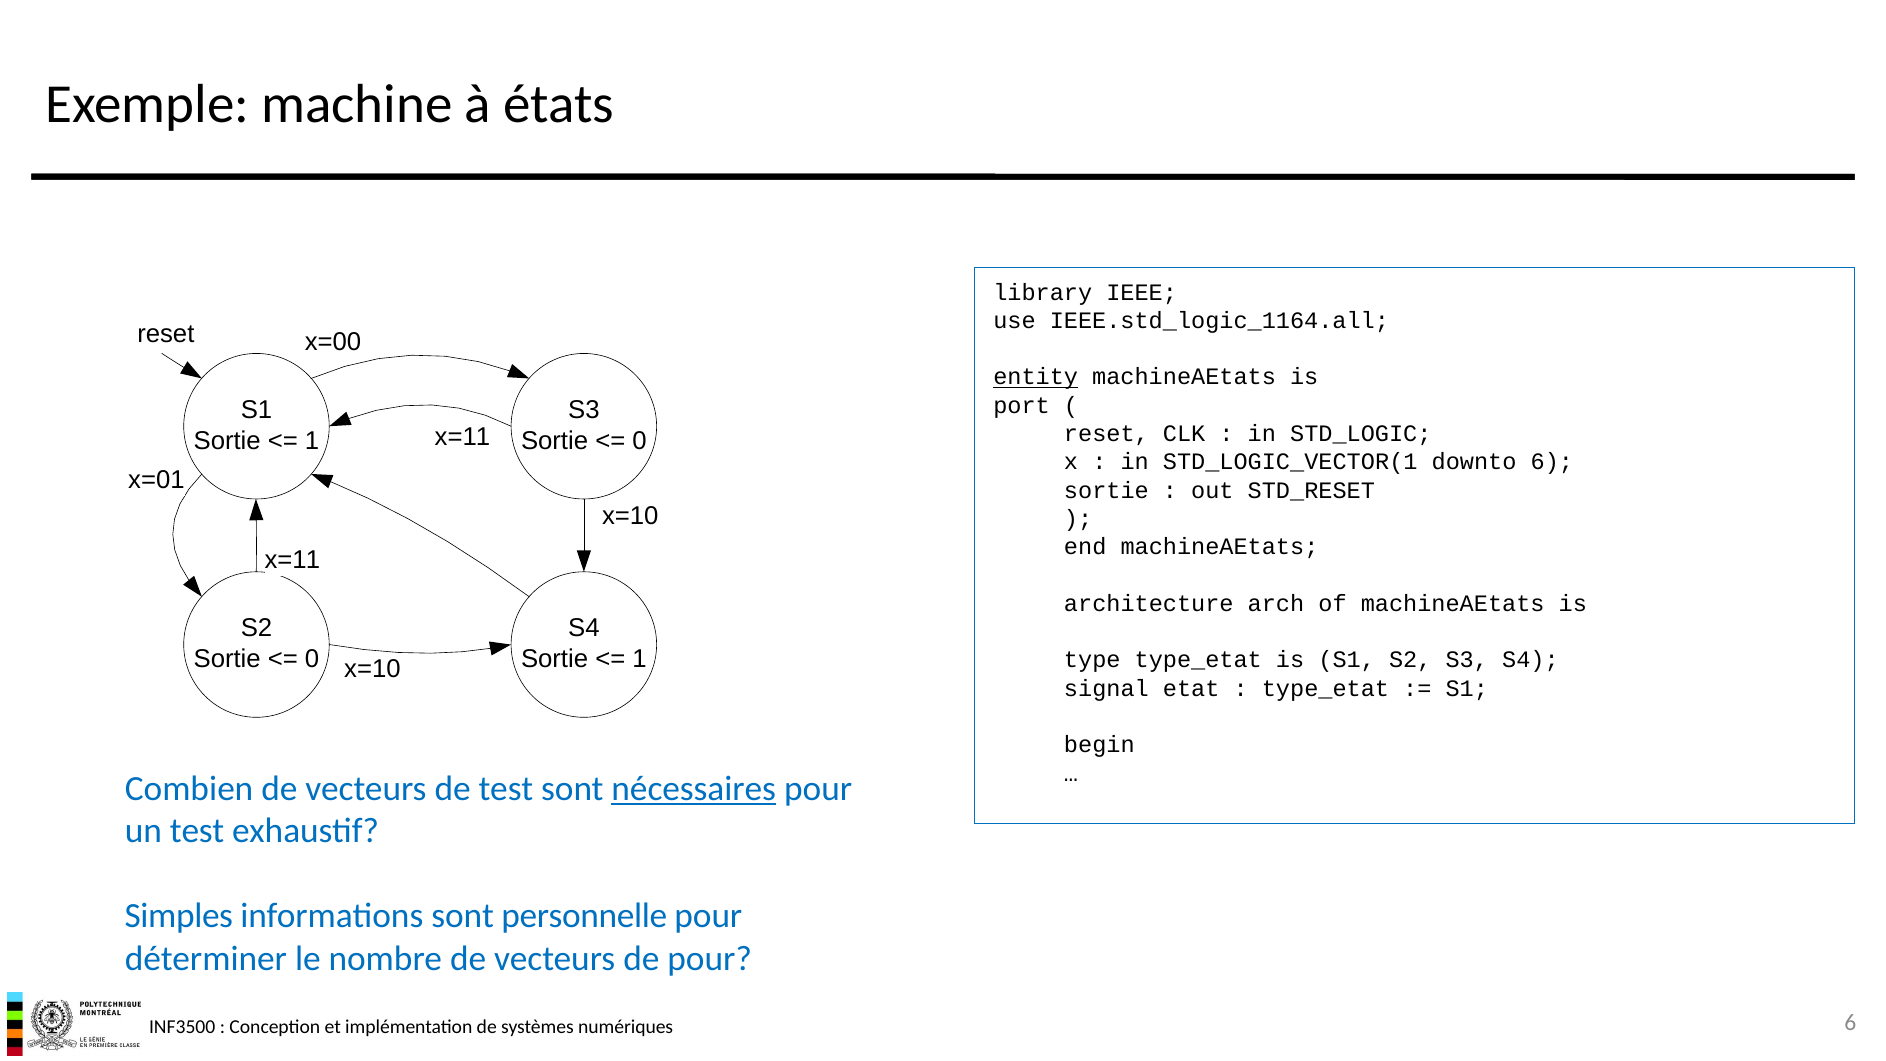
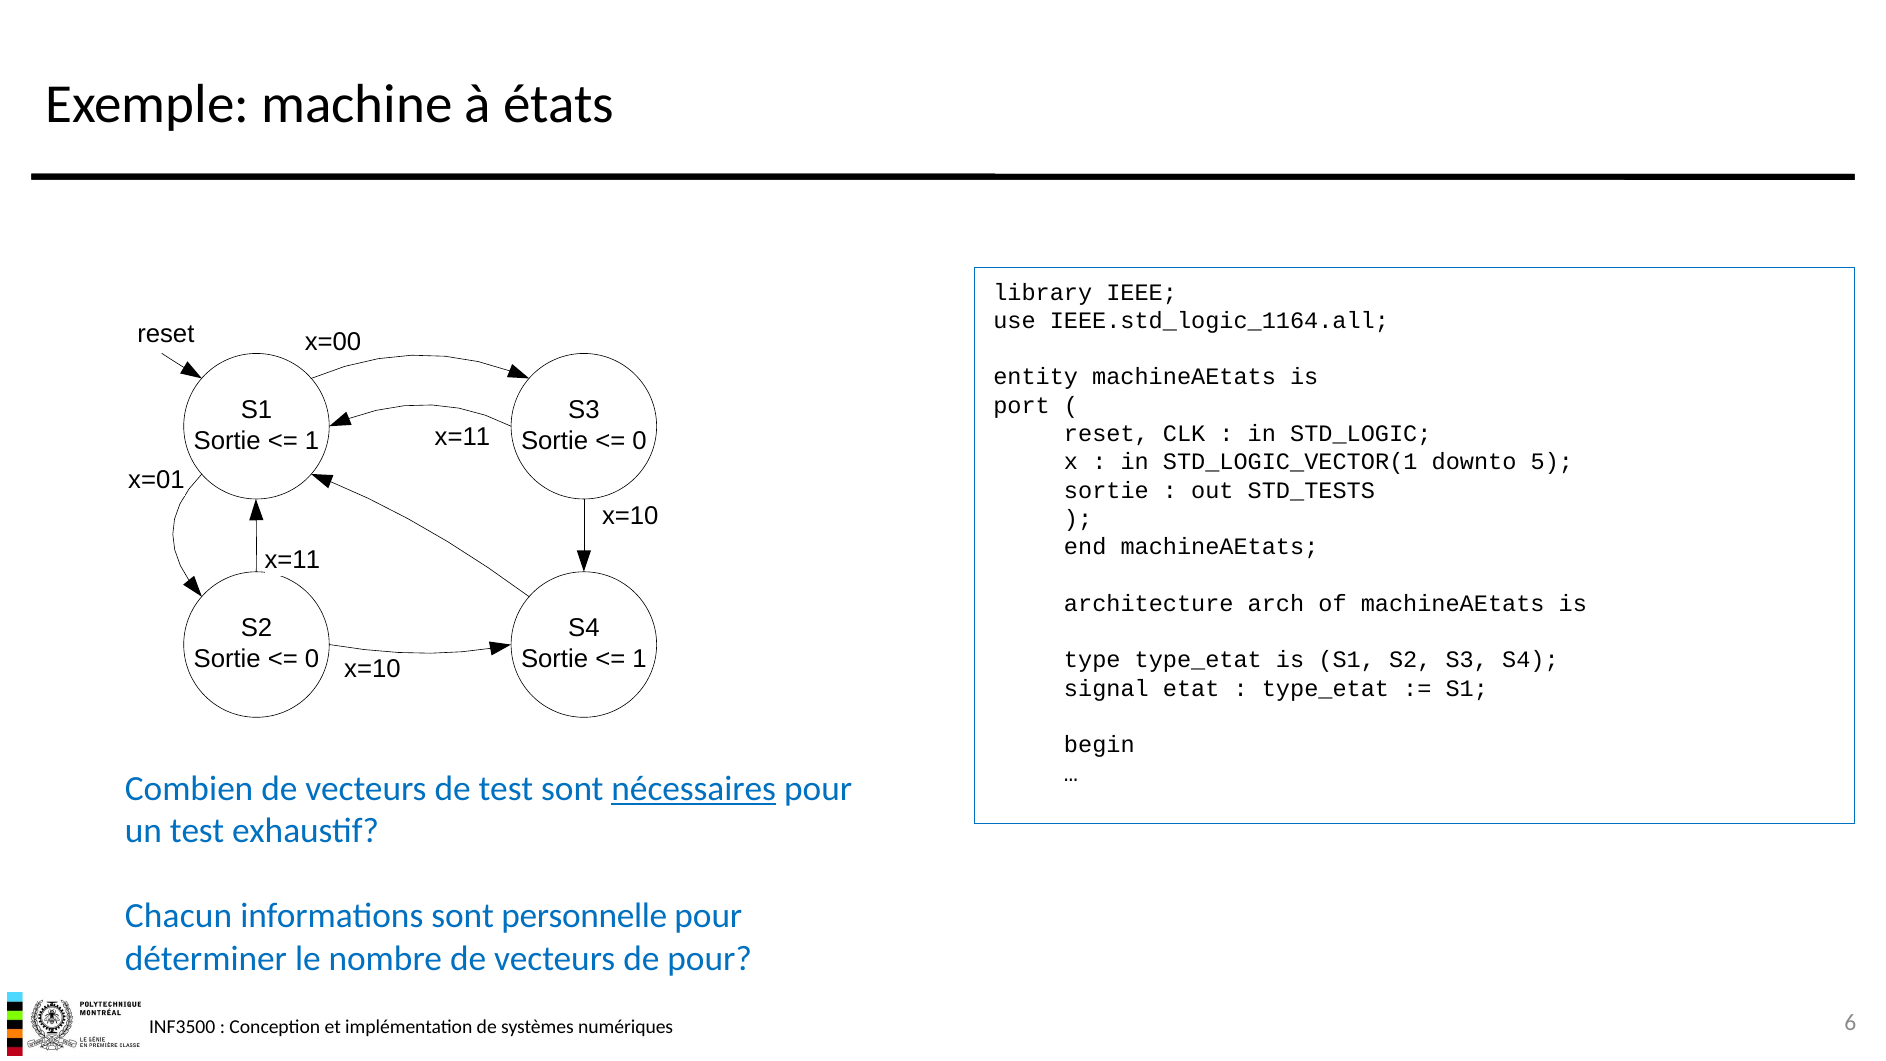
entity underline: present -> none (1036, 377)
downto 6: 6 -> 5 (1552, 462)
STD_RESET: STD_RESET -> STD_TESTS (1311, 490)
Simples: Simples -> Chacun (179, 916)
